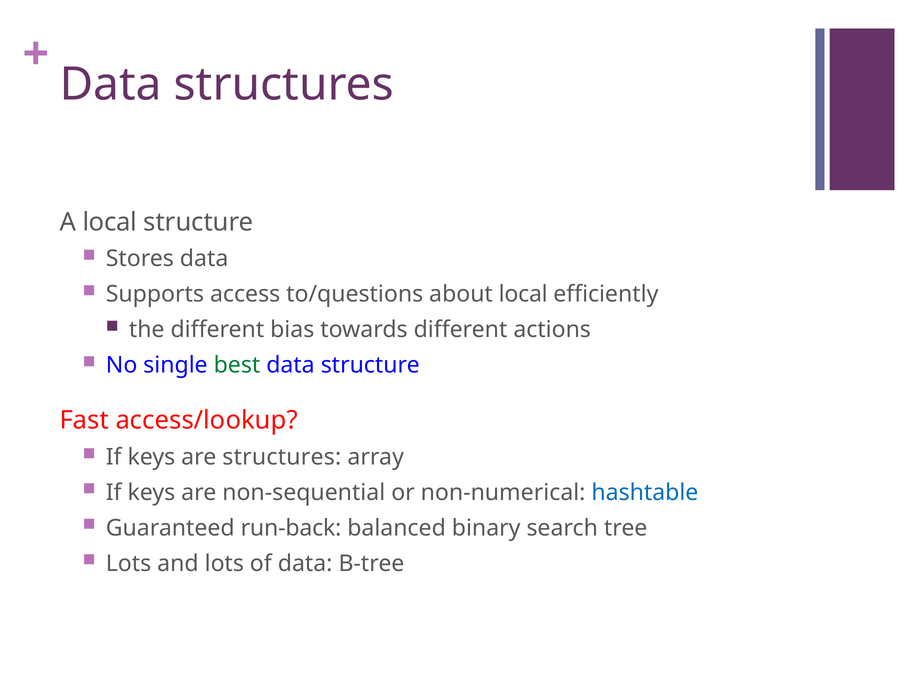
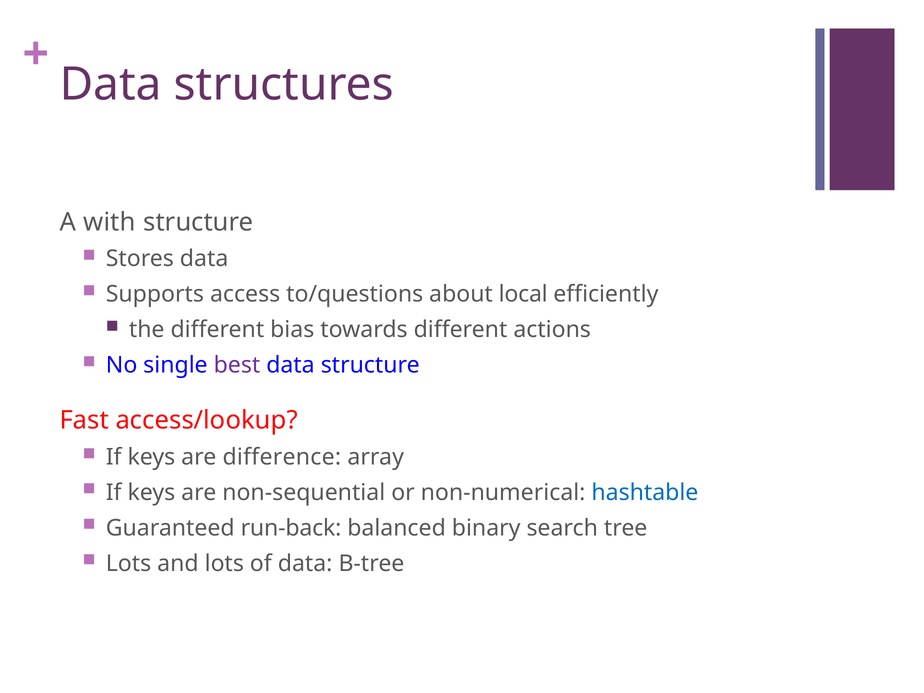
A local: local -> with (110, 222)
best colour: green -> purple (237, 365)
are structures: structures -> difference (282, 457)
